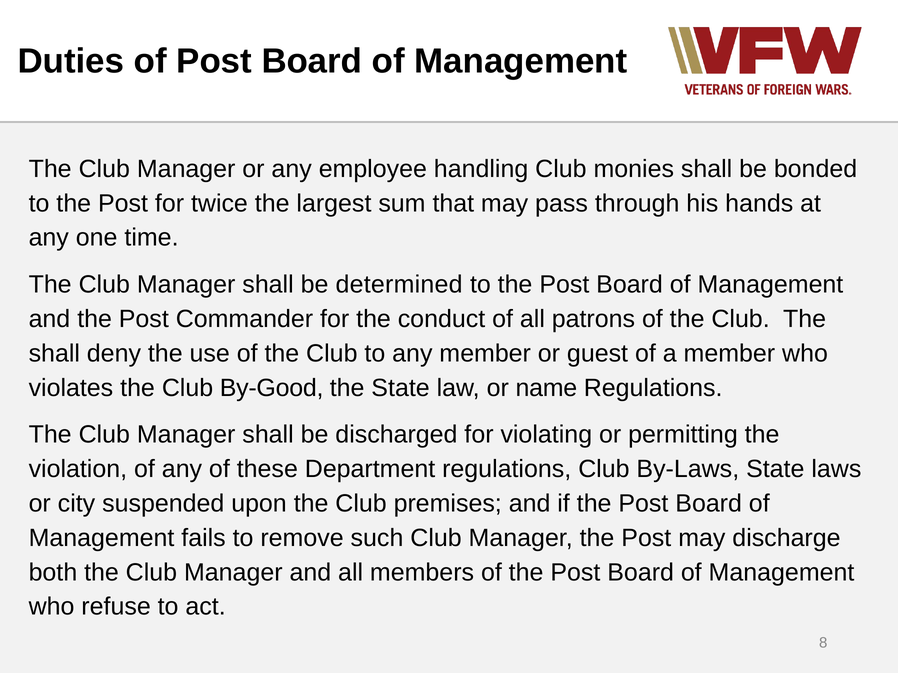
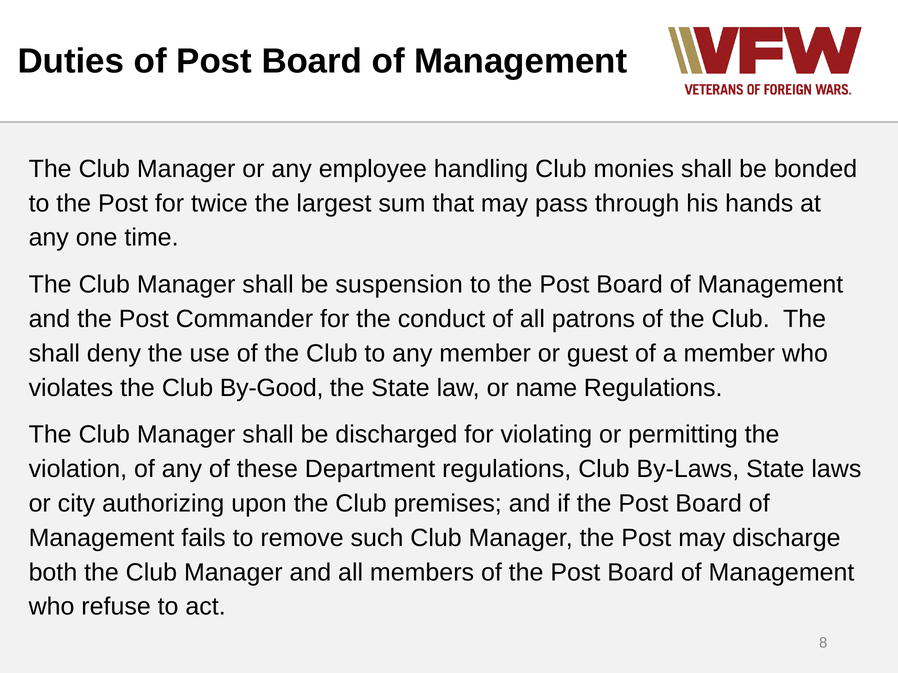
determined: determined -> suspension (399, 285)
suspended: suspended -> authorizing (163, 504)
